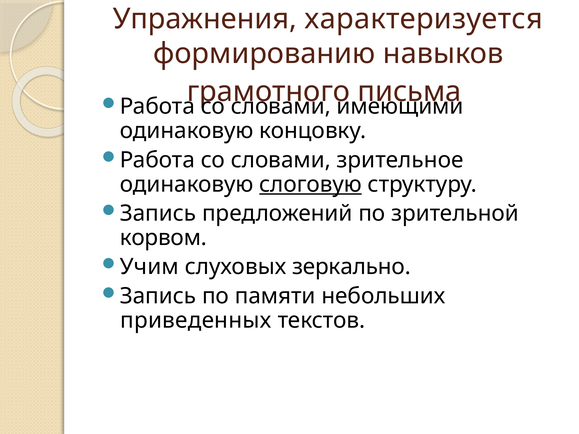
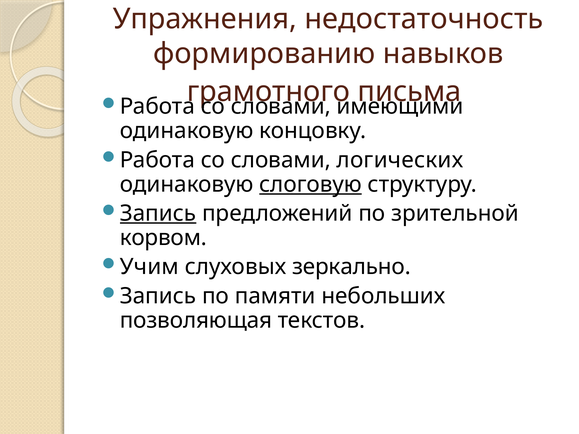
характеризуется: характеризуется -> недостаточность (424, 19)
зрительное: зрительное -> логических (400, 160)
Запись underline: none -> present (158, 214)
приведенных: приведенных -> позволяющая (196, 320)
